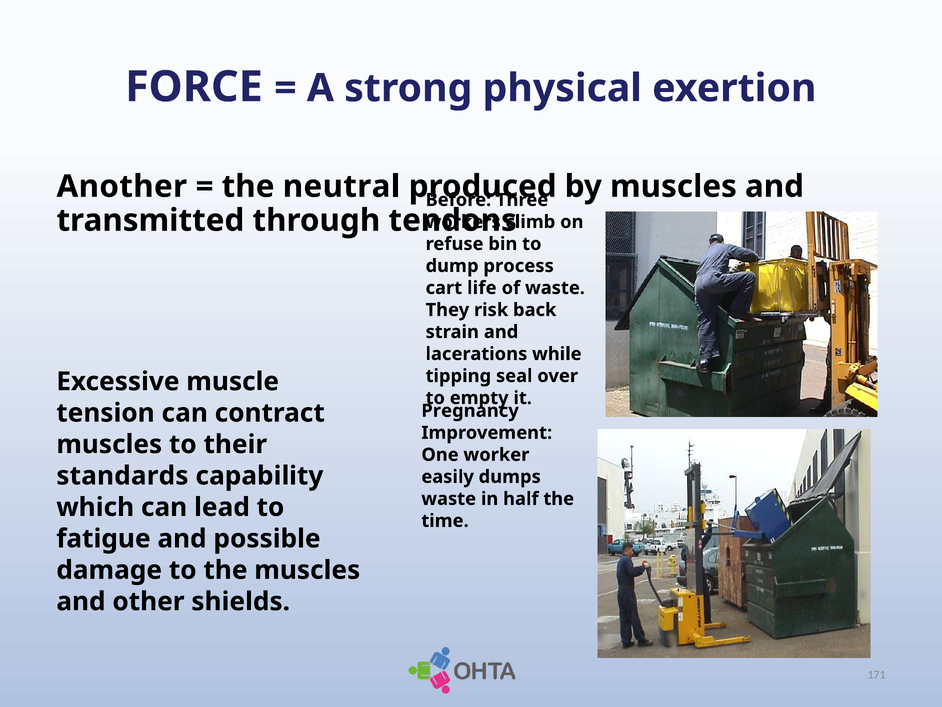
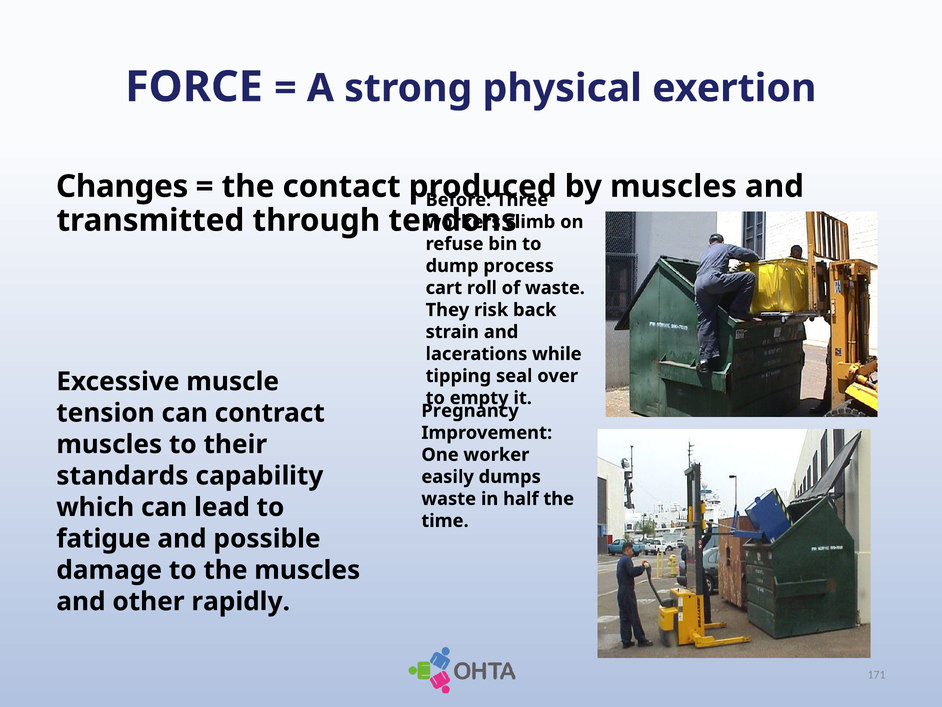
Another: Another -> Changes (122, 186)
neutral: neutral -> contact (342, 186)
life: life -> roll (482, 288)
shields: shields -> rapidly (241, 601)
